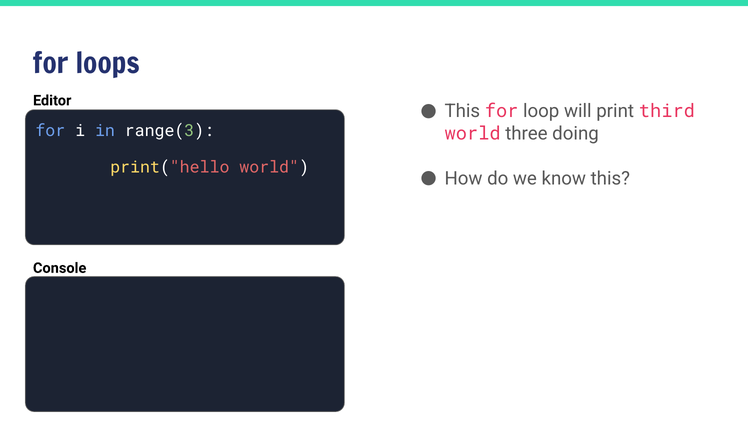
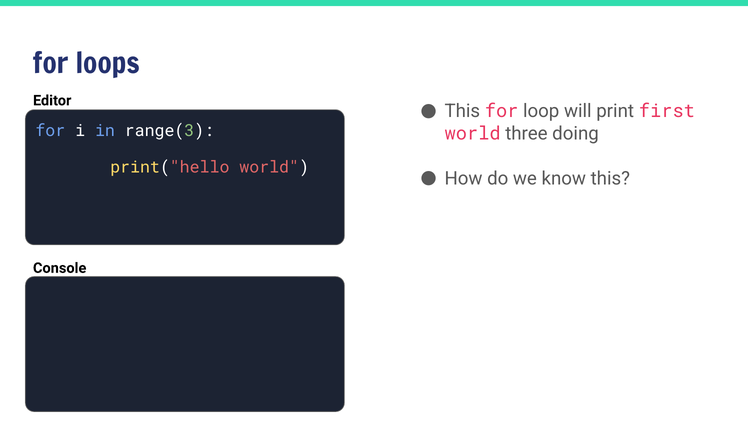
third: third -> first (667, 111)
